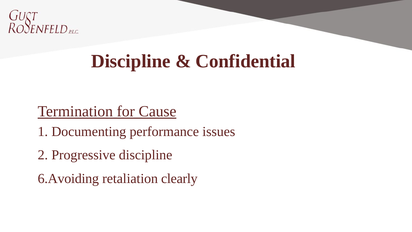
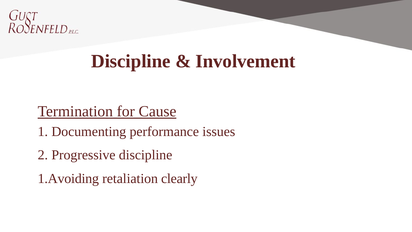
Confidential: Confidential -> Involvement (246, 61)
6.Avoiding: 6.Avoiding -> 1.Avoiding (68, 178)
